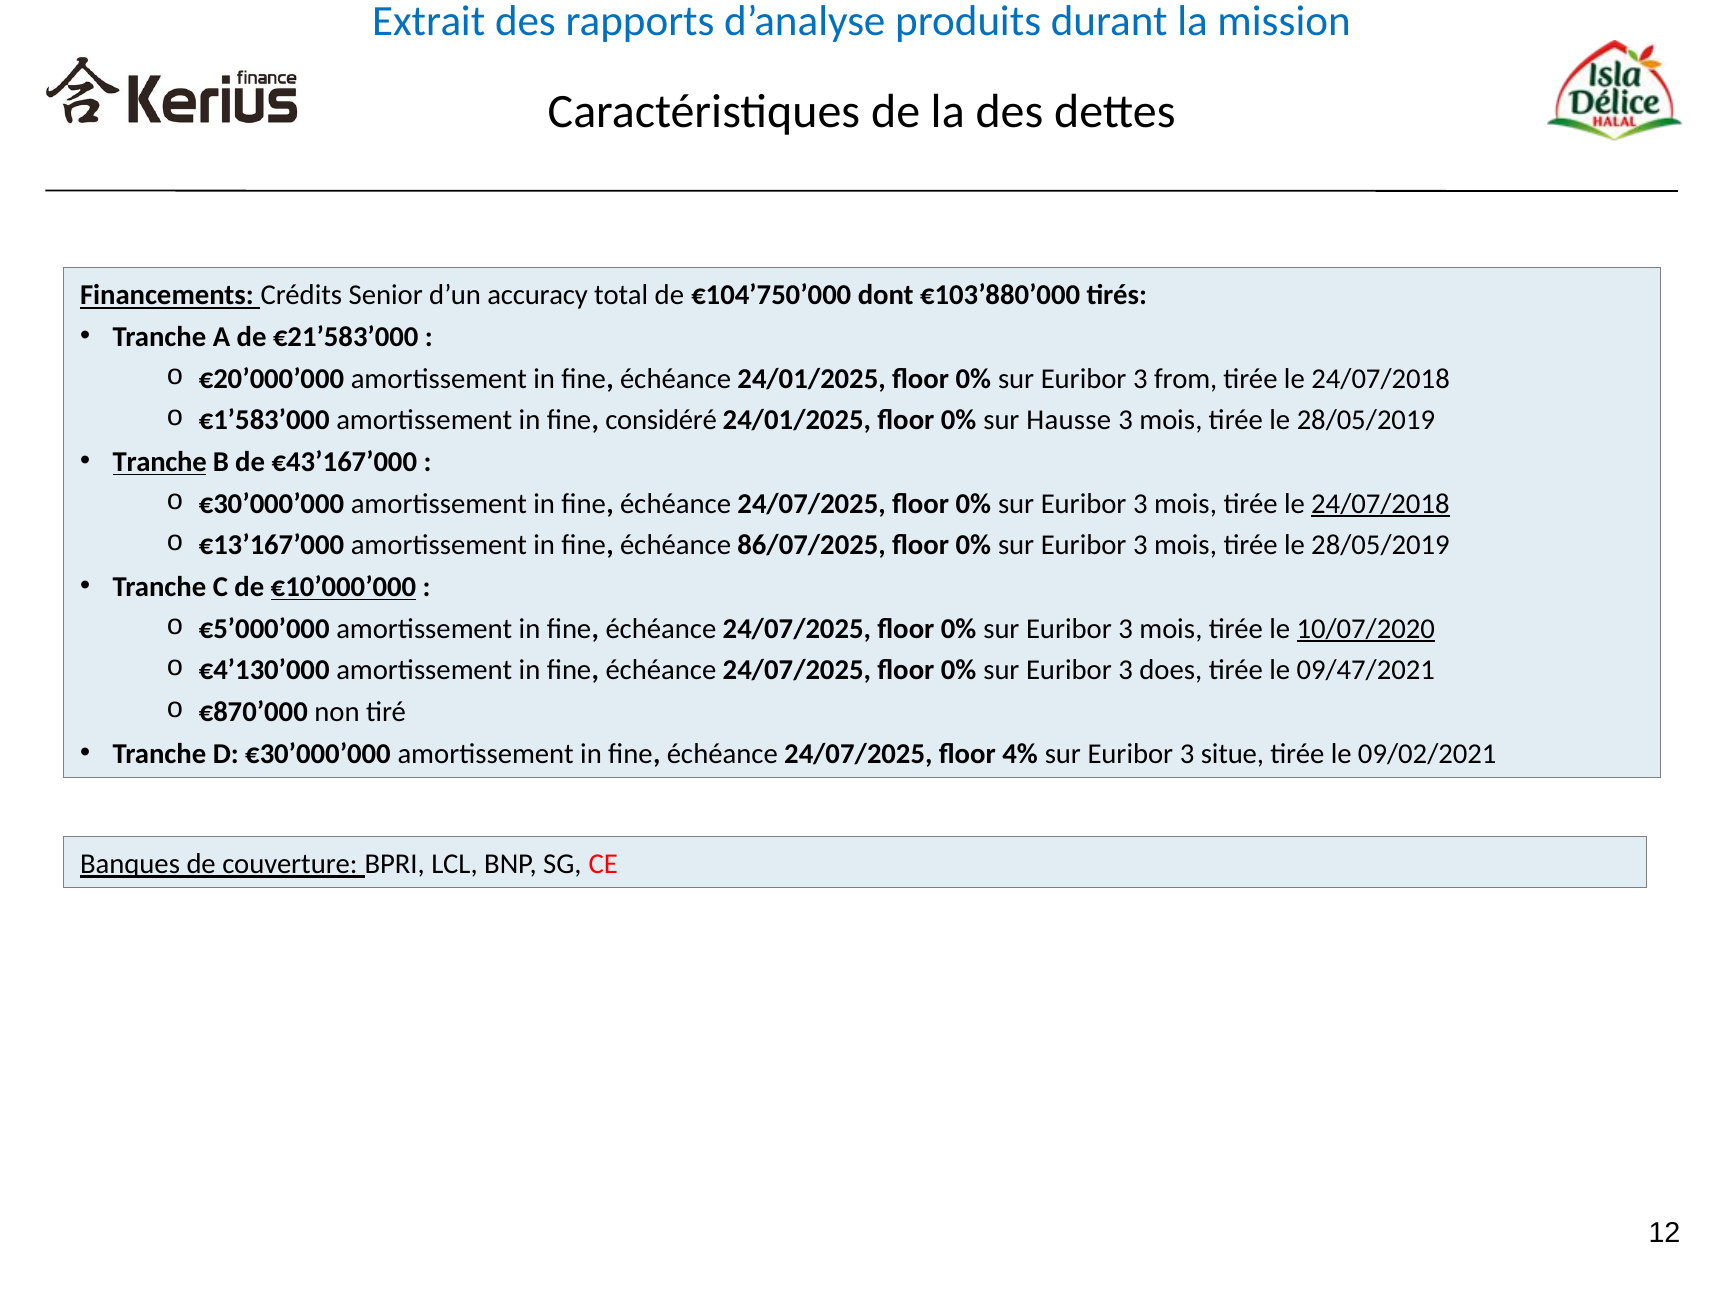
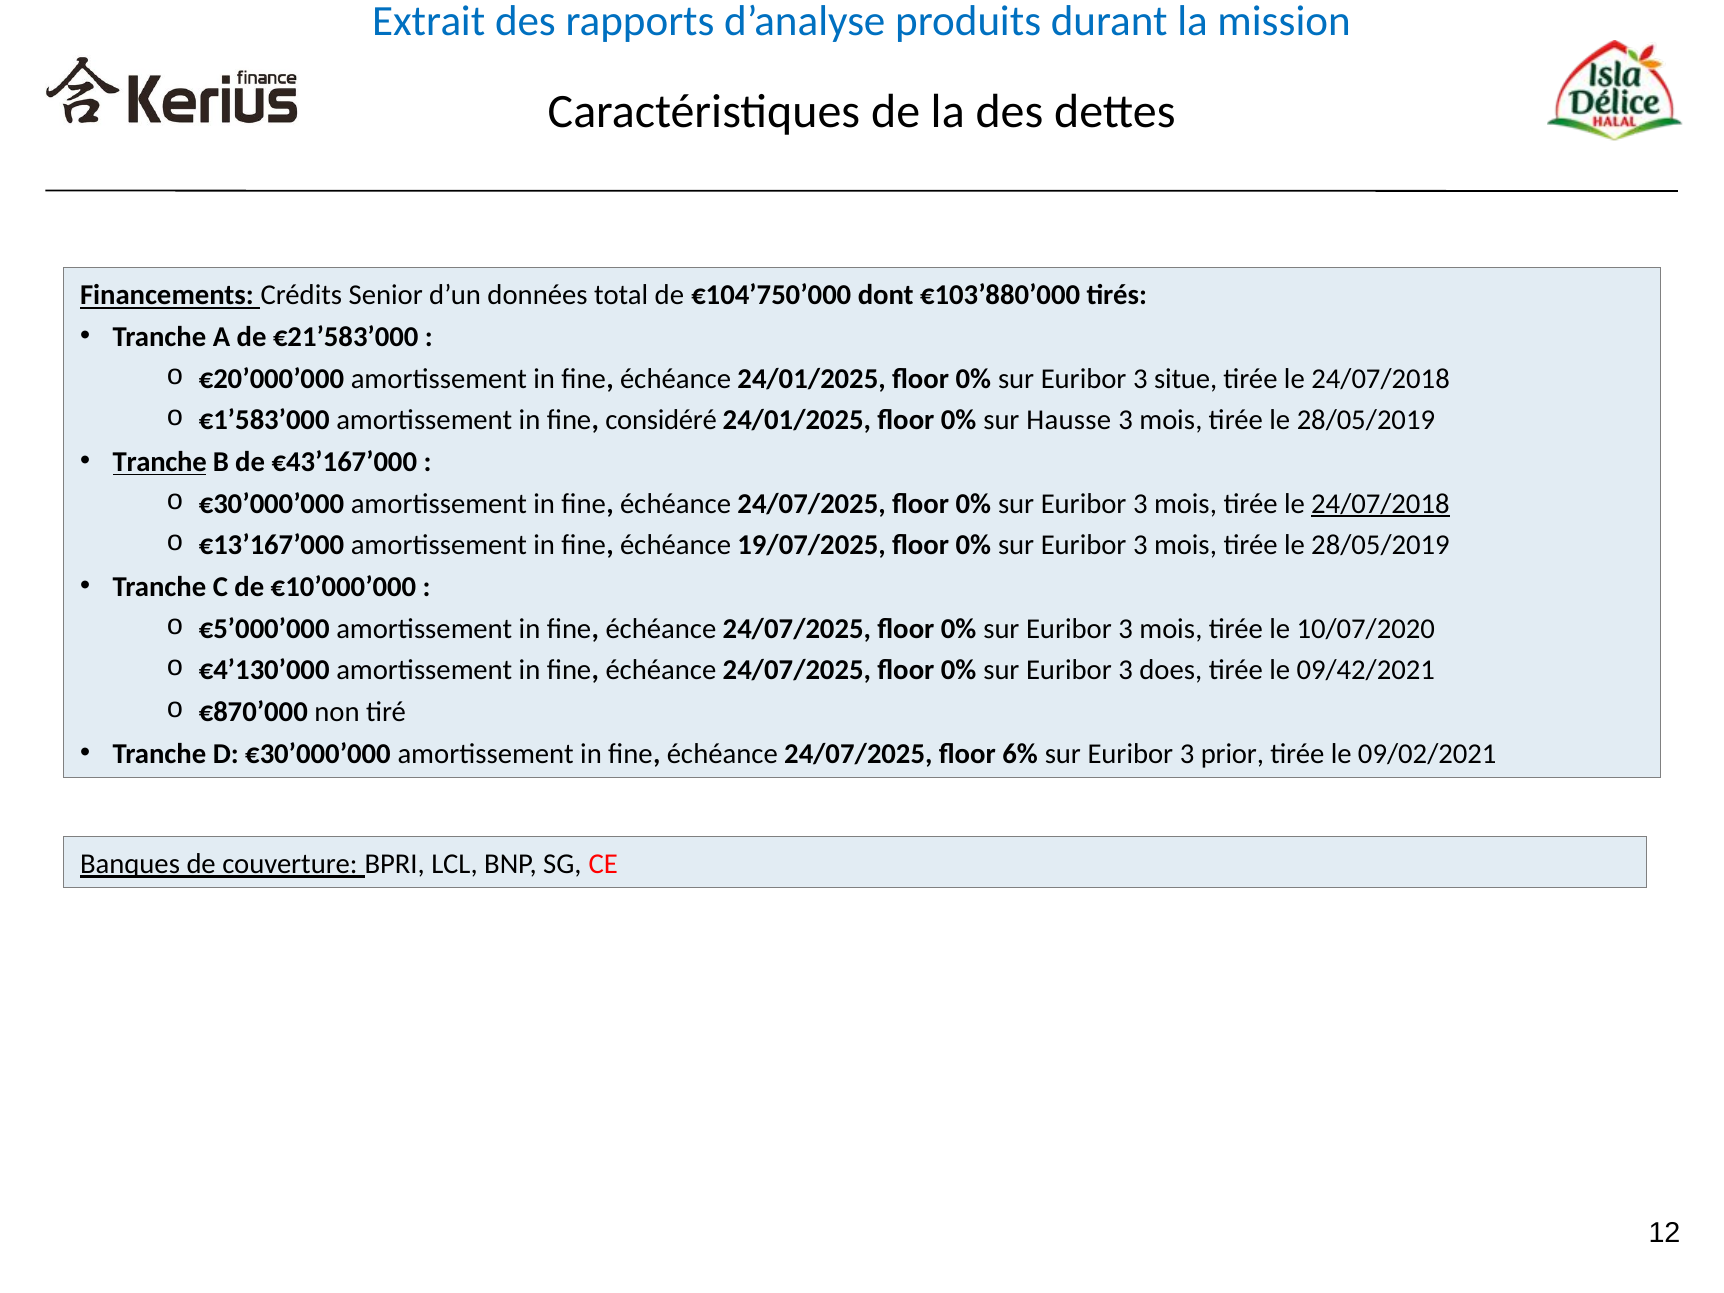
accuracy: accuracy -> données (538, 295)
from: from -> situe (1186, 379)
86/07/2025: 86/07/2025 -> 19/07/2025 (812, 545)
€10’000’000 underline: present -> none (343, 587)
10/07/2020 underline: present -> none (1366, 629)
09/47/2021: 09/47/2021 -> 09/42/2021 (1366, 670)
4%: 4% -> 6% (1020, 754)
situe: situe -> prior (1232, 754)
